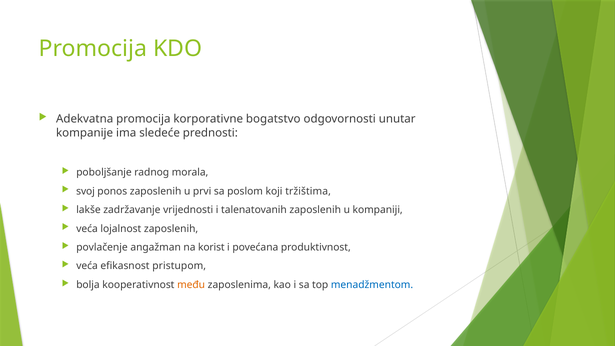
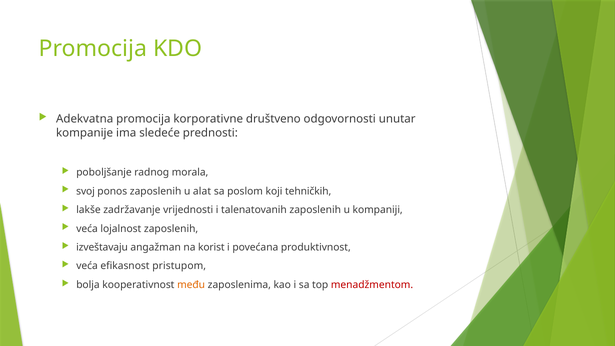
bogatstvo: bogatstvo -> društveno (273, 119)
prvi: prvi -> alat (202, 191)
tržištima: tržištima -> tehničkih (308, 191)
povlačenje: povlačenje -> izveštavaju (102, 247)
menadžmentom colour: blue -> red (372, 285)
